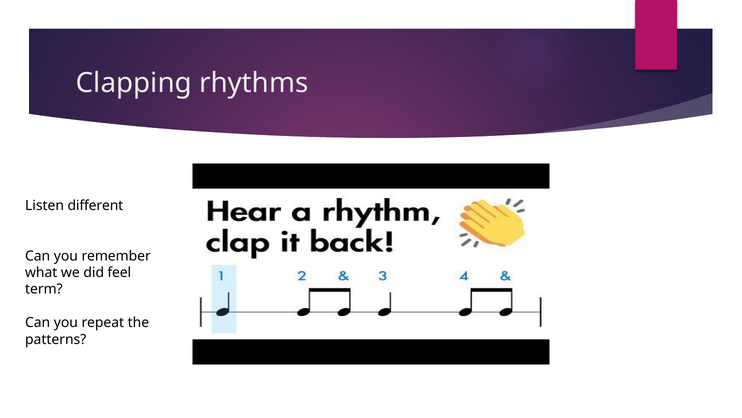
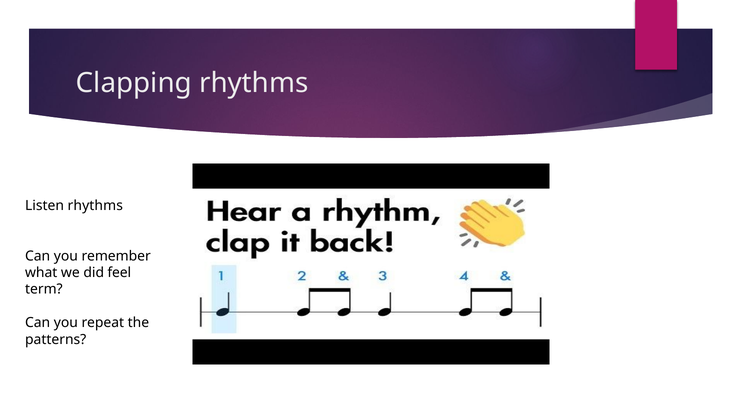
Listen different: different -> rhythms (95, 205)
